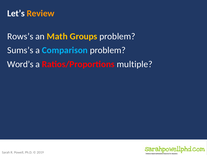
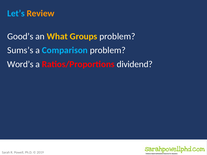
Let’s colour: white -> light blue (16, 13)
Rows’s: Rows’s -> Good’s (20, 36)
Math: Math -> What (57, 36)
multiple: multiple -> dividend (135, 64)
